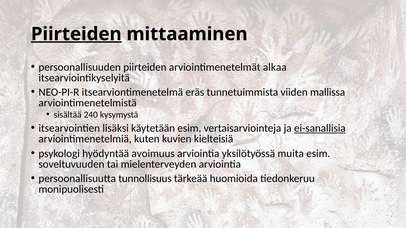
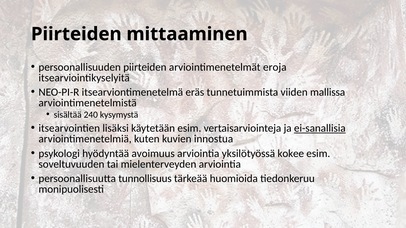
Piirteiden underline: present -> none (76, 34)
alkaa: alkaa -> eroja (275, 67)
kielteisiä: kielteisiä -> innostua (214, 139)
muita: muita -> kokee (291, 154)
